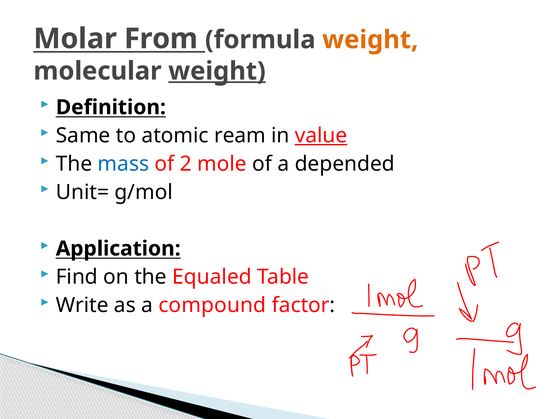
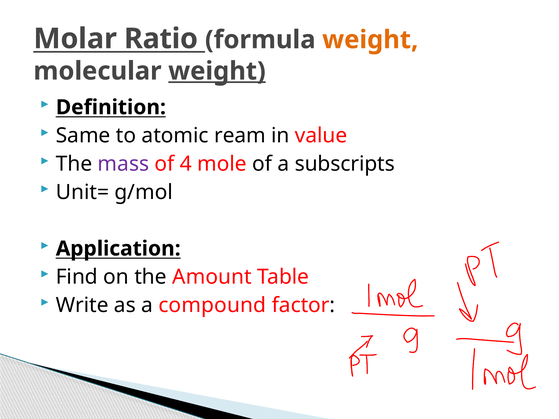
From: From -> Ratio (161, 39)
value underline: present -> none (321, 136)
mass colour: blue -> purple (123, 164)
2: 2 -> 4 (186, 164)
depended: depended -> subscripts (345, 164)
Equaled: Equaled -> Amount (212, 277)
